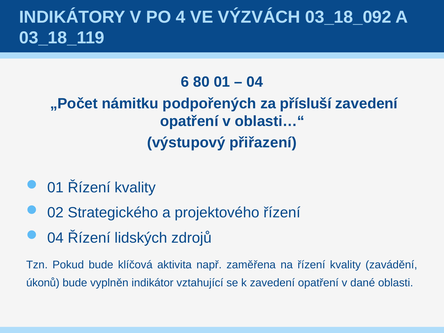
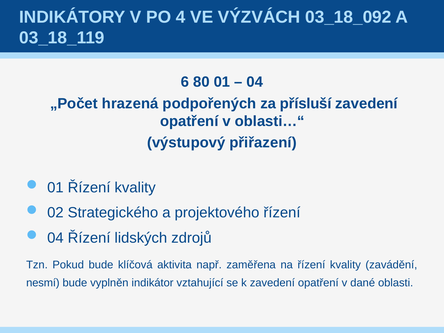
námitku: námitku -> hrazená (130, 103)
úkonů: úkonů -> nesmí (43, 283)
